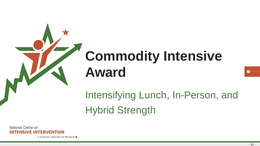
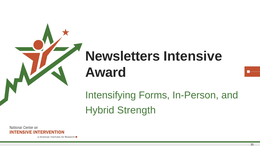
Commodity: Commodity -> Newsletters (123, 56)
Lunch: Lunch -> Forms (154, 95)
